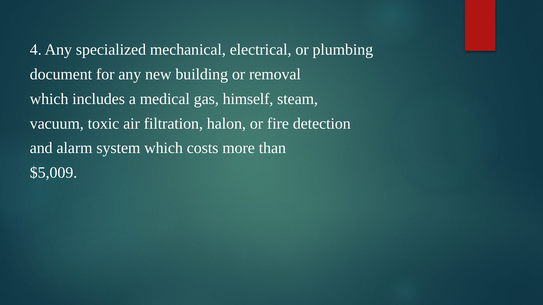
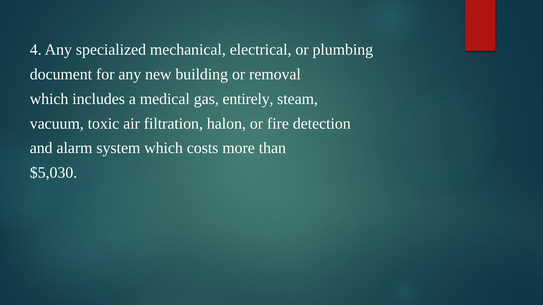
himself: himself -> entirely (248, 99)
$5,009: $5,009 -> $5,030 (53, 173)
